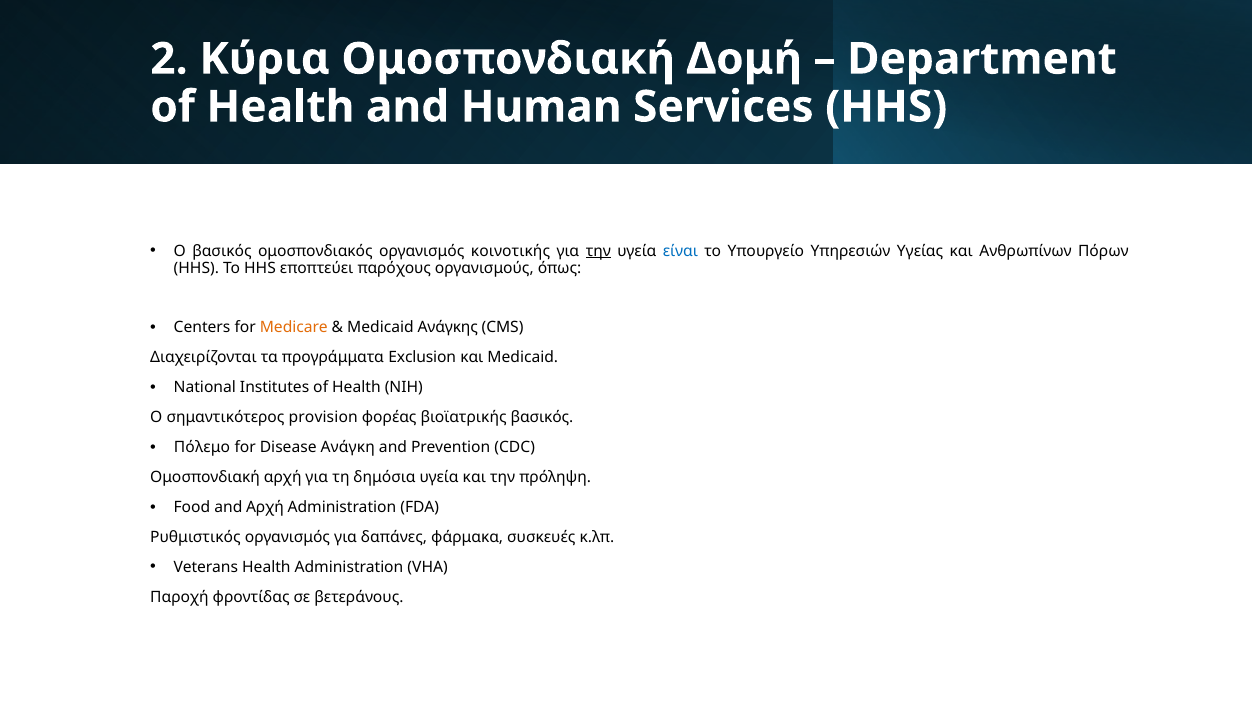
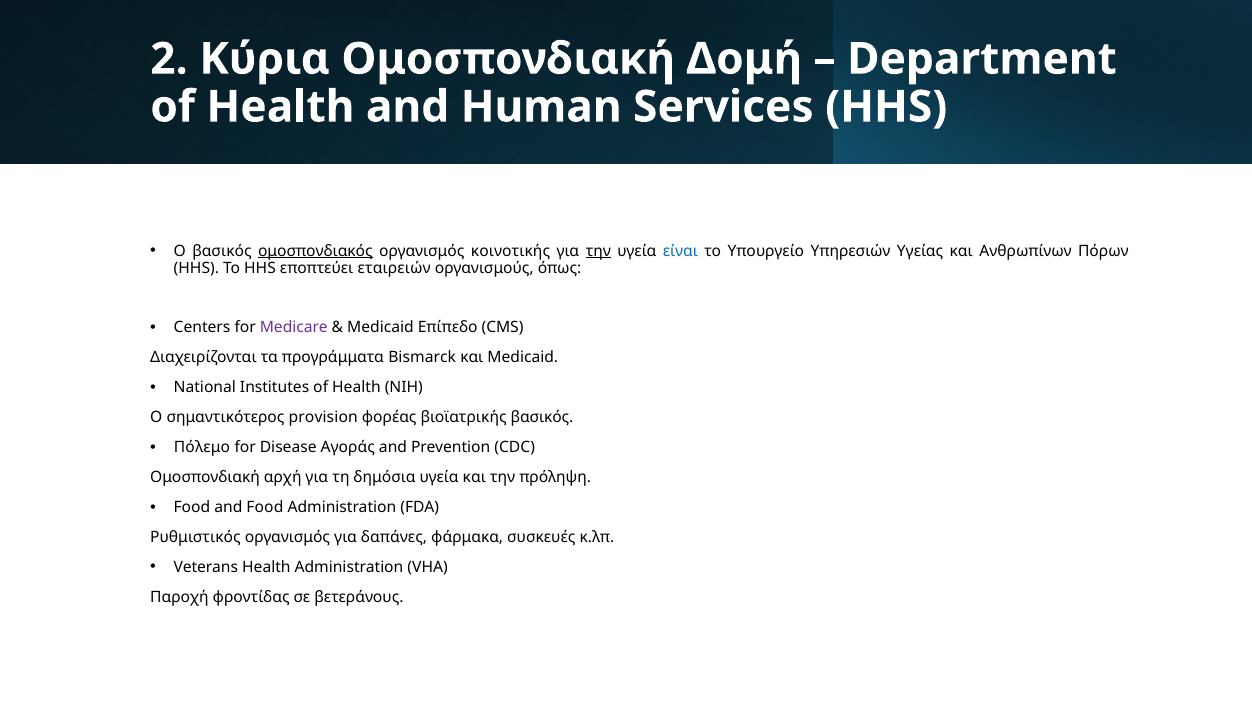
ομοσπονδιακός underline: none -> present (315, 251)
παρόχους: παρόχους -> εταιρειών (394, 268)
Medicare colour: orange -> purple (294, 328)
Ανάγκης: Ανάγκης -> Επίπεδο (448, 328)
Exclusion: Exclusion -> Bismarck (422, 358)
Ανάγκη: Ανάγκη -> Αγοράς (348, 448)
and Αρχή: Αρχή -> Food (265, 508)
